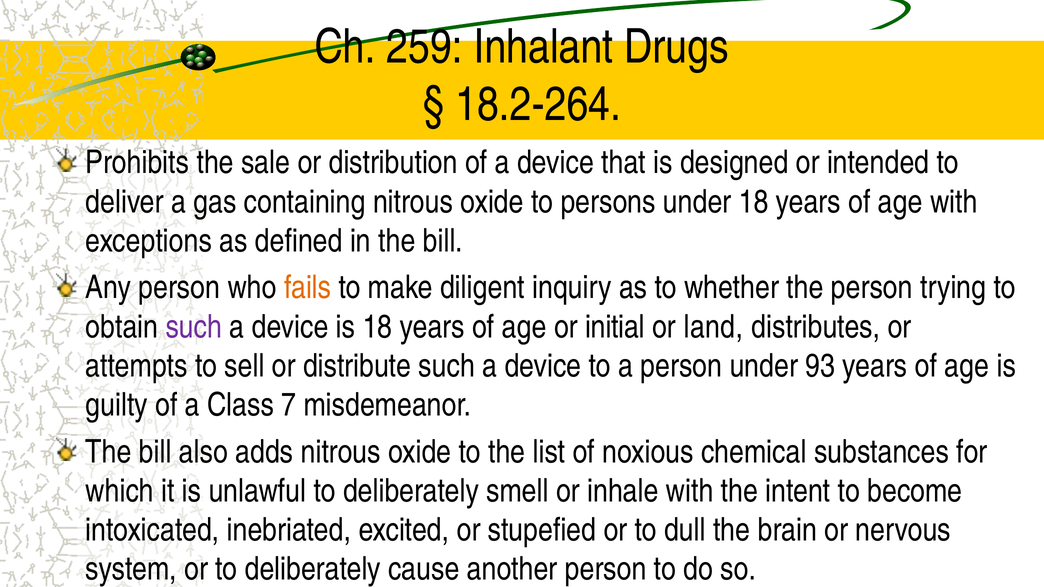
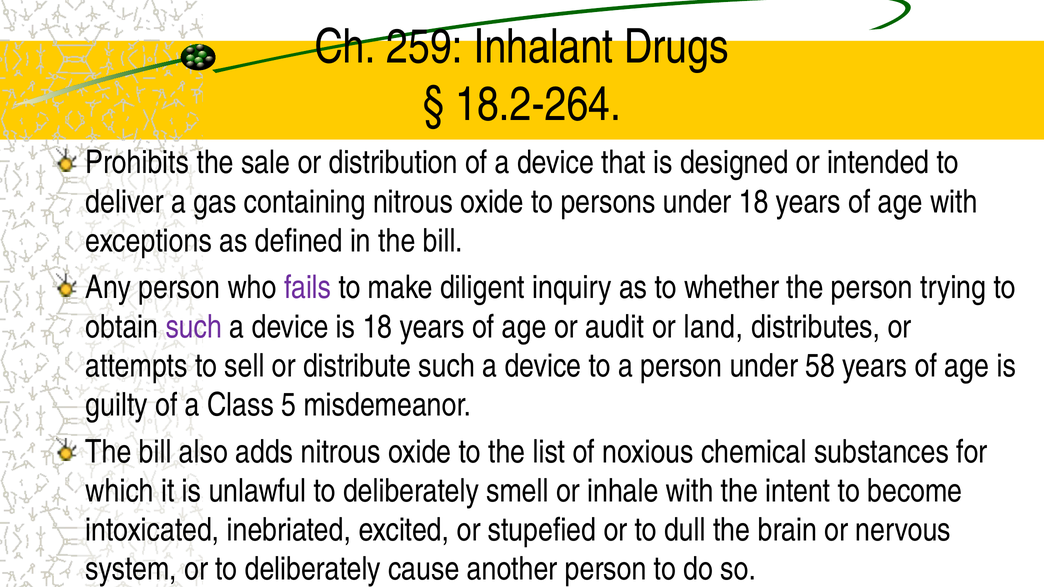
fails colour: orange -> purple (308, 288)
initial: initial -> audit (615, 327)
93: 93 -> 58 (820, 366)
7: 7 -> 5 (289, 405)
